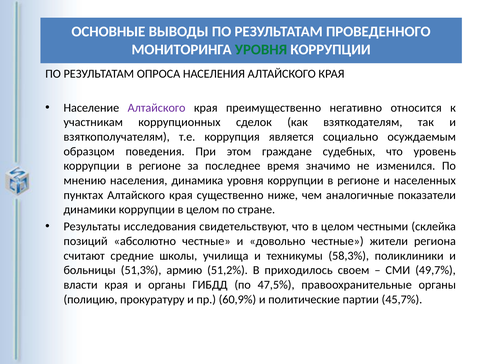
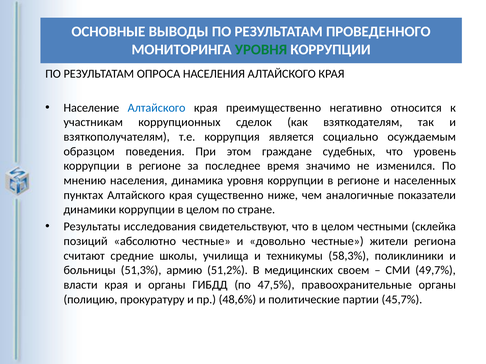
Алтайского colour: purple -> blue (157, 108)
приходилось: приходилось -> медицинских (299, 271)
60,9%: 60,9% -> 48,6% (237, 300)
